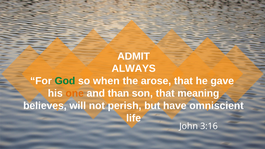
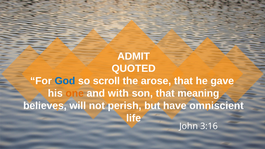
ALWAYS: ALWAYS -> QUOTED (134, 69)
God colour: green -> blue (65, 81)
when: when -> scroll (106, 81)
than: than -> with (118, 93)
